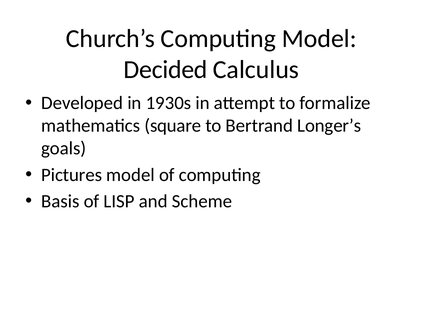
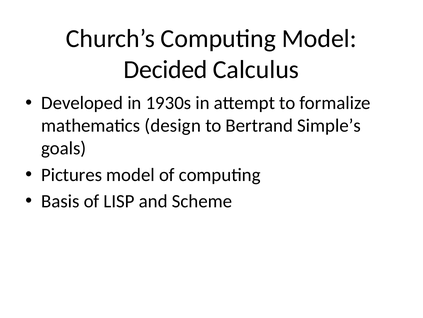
square: square -> design (173, 125)
Longer’s: Longer’s -> Simple’s (329, 125)
